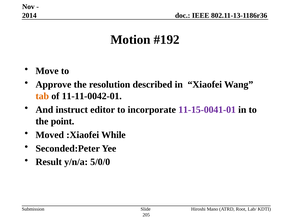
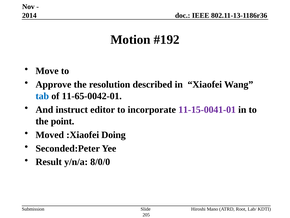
tab colour: orange -> blue (42, 96)
11-11-0042-01: 11-11-0042-01 -> 11-65-0042-01 (92, 96)
While: While -> Doing (113, 135)
5/0/0: 5/0/0 -> 8/0/0 (100, 162)
